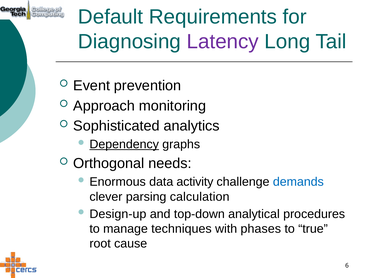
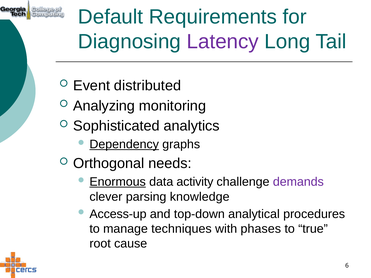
prevention: prevention -> distributed (148, 86)
Approach: Approach -> Analyzing (104, 106)
Enormous underline: none -> present (118, 182)
demands colour: blue -> purple (298, 182)
calculation: calculation -> knowledge (200, 197)
Design-up: Design-up -> Access-up (118, 214)
